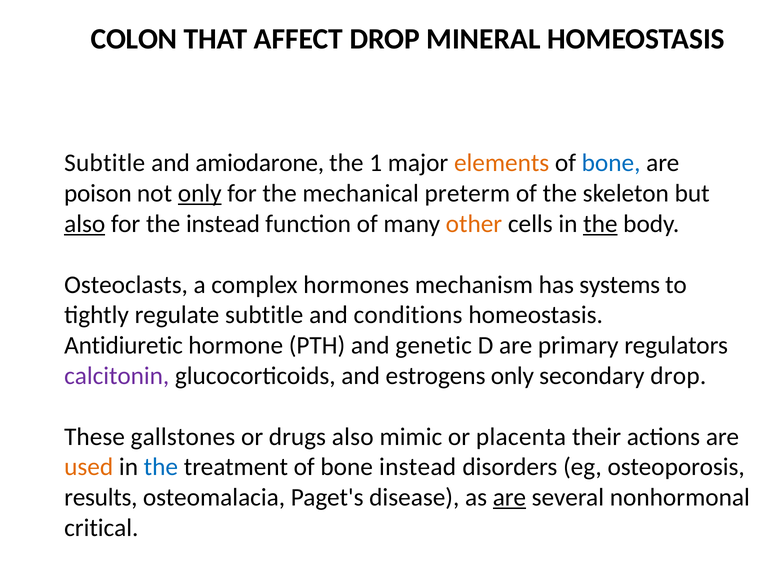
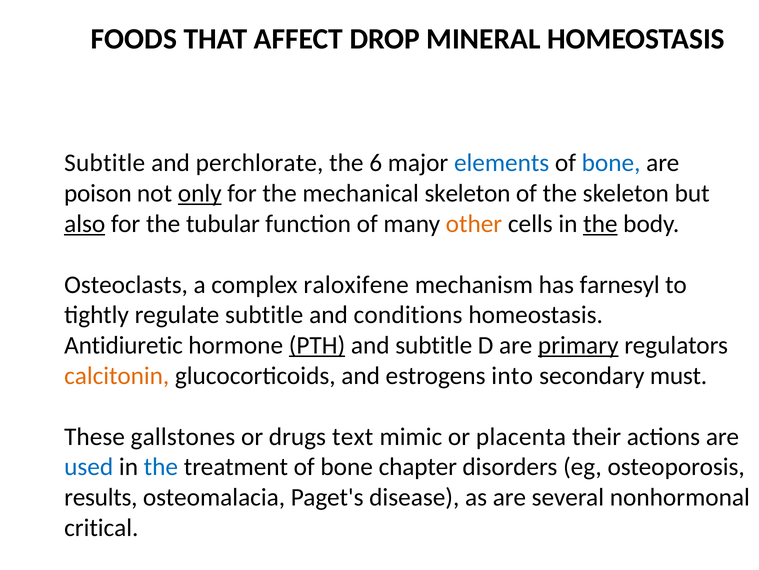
COLON: COLON -> FOODS (134, 39)
amiodarone: amiodarone -> perchlorate (260, 163)
1: 1 -> 6 (376, 163)
elements colour: orange -> blue (502, 163)
mechanical preterm: preterm -> skeleton (468, 193)
the instead: instead -> tubular (223, 224)
hormones: hormones -> raloxifene (356, 284)
systems: systems -> farnesyl (620, 284)
PTH underline: none -> present (317, 345)
and genetic: genetic -> subtitle (434, 345)
primary underline: none -> present (578, 345)
calcitonin colour: purple -> orange (117, 375)
estrogens only: only -> into (512, 375)
secondary drop: drop -> must (679, 375)
drugs also: also -> text (353, 436)
used colour: orange -> blue (89, 466)
bone instead: instead -> chapter (418, 466)
are underline: present -> none (509, 497)
